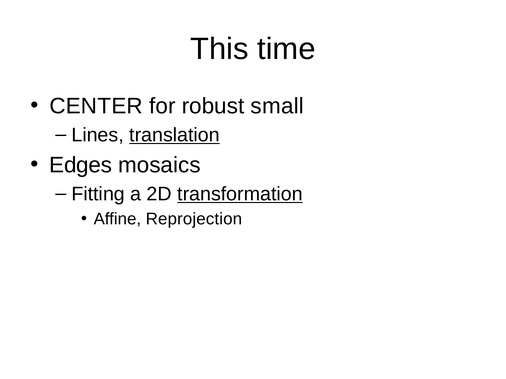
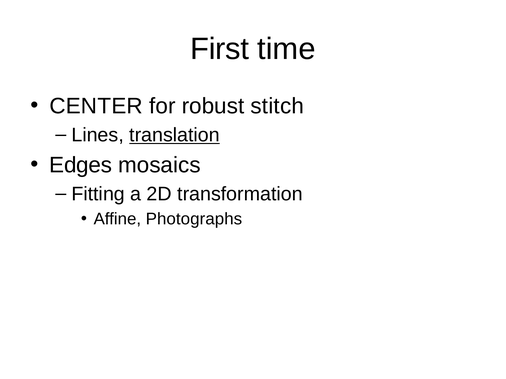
This: This -> First (220, 49)
small: small -> stitch (277, 106)
transformation underline: present -> none (240, 194)
Reprojection: Reprojection -> Photographs (194, 219)
